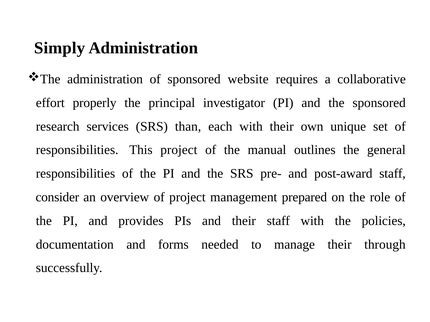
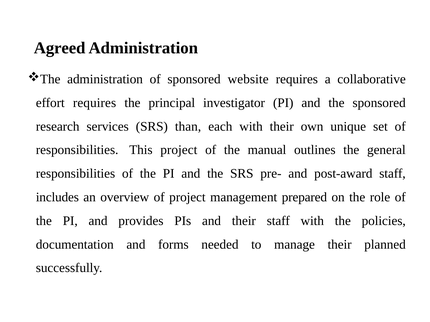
Simply: Simply -> Agreed (60, 48)
effort properly: properly -> requires (95, 103)
consider: consider -> includes (57, 197)
through: through -> planned (385, 245)
